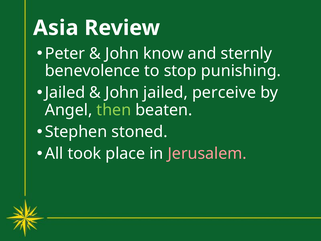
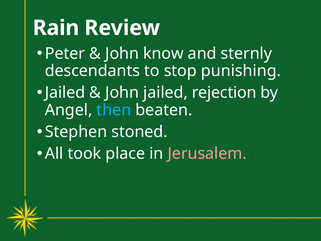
Asia: Asia -> Rain (56, 28)
benevolence: benevolence -> descendants (92, 71)
perceive: perceive -> rejection (224, 93)
then colour: light green -> light blue (114, 110)
